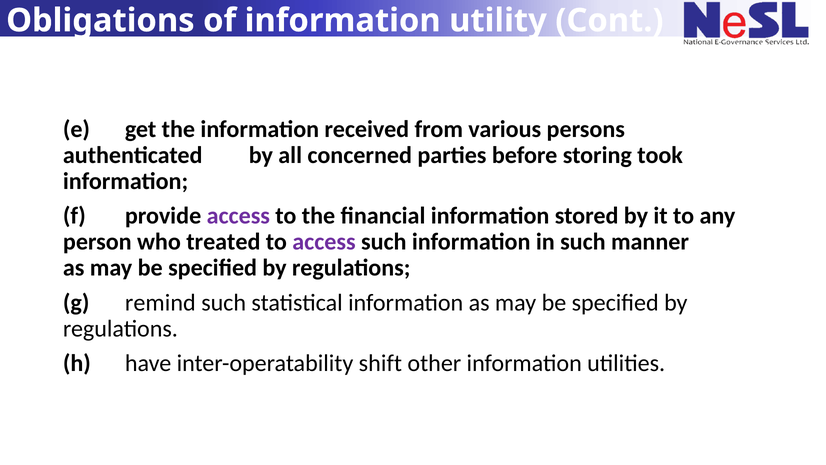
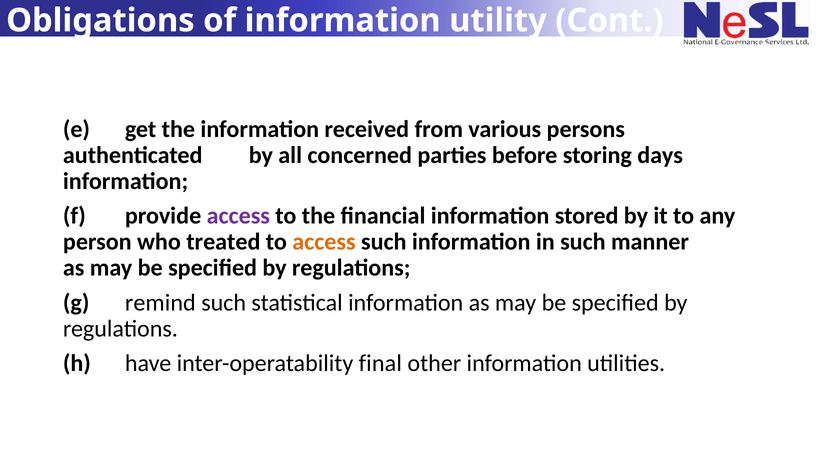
took: took -> days (660, 155)
access colour: purple -> orange (324, 242)
shift: shift -> final (380, 363)
